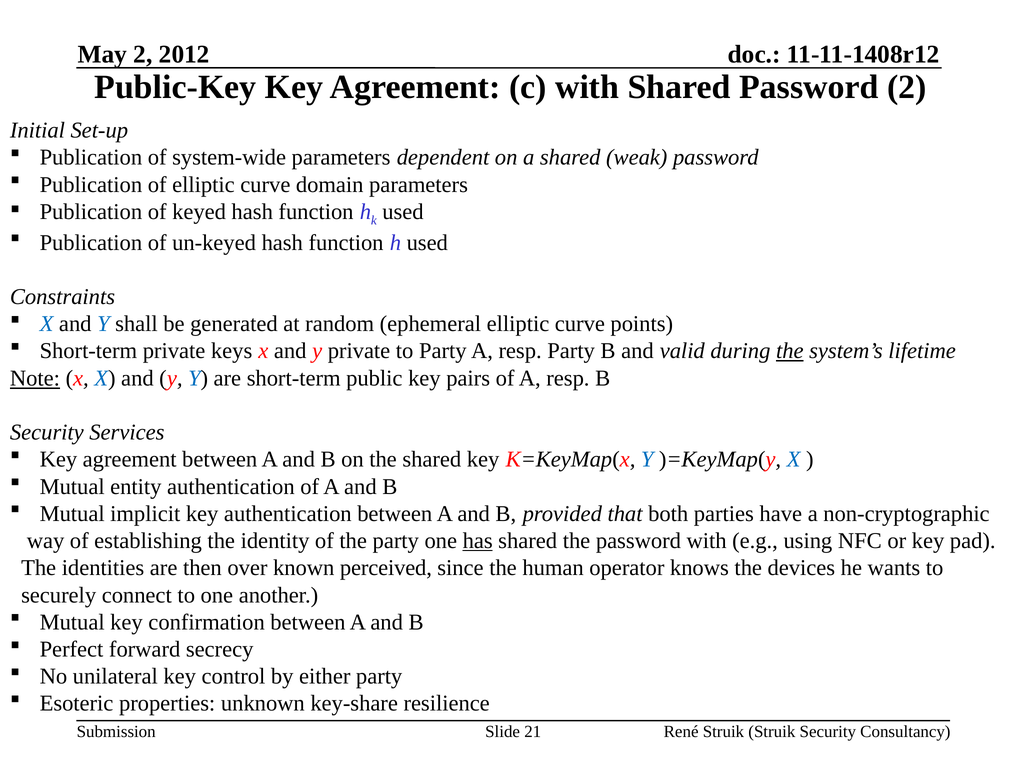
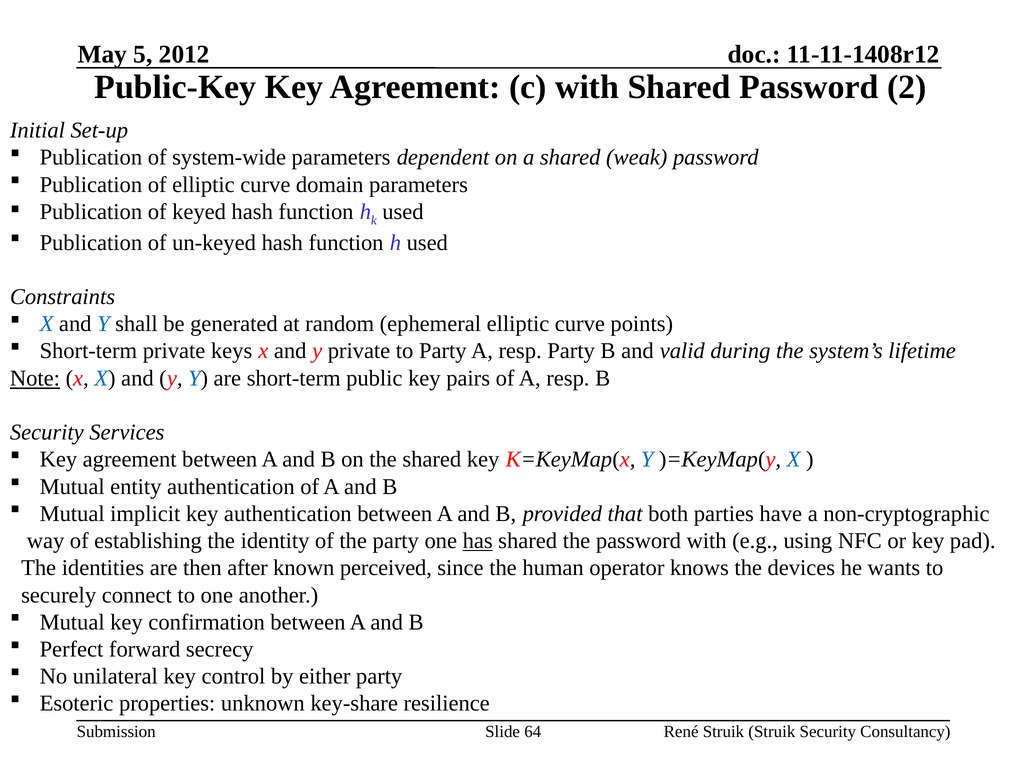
May 2: 2 -> 5 (143, 54)
the underline: present -> none (790, 351)
over: over -> after (248, 568)
21: 21 -> 64 (533, 732)
